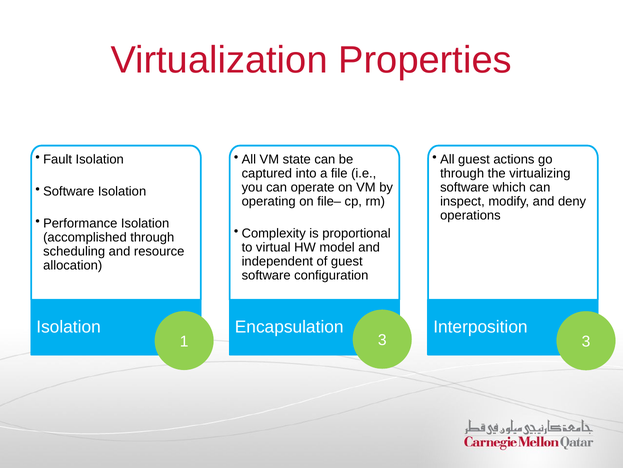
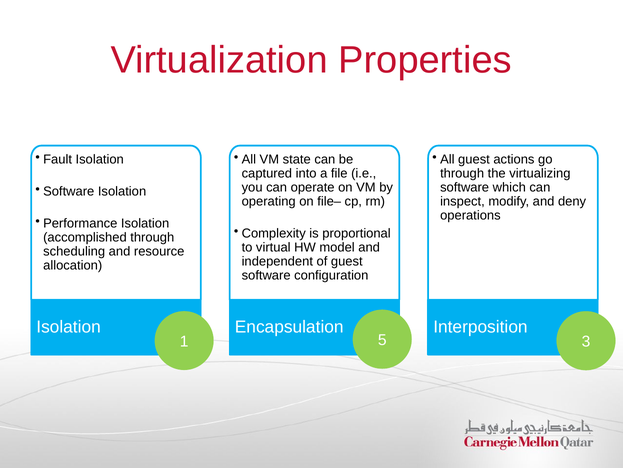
1 3: 3 -> 5 (382, 340)
